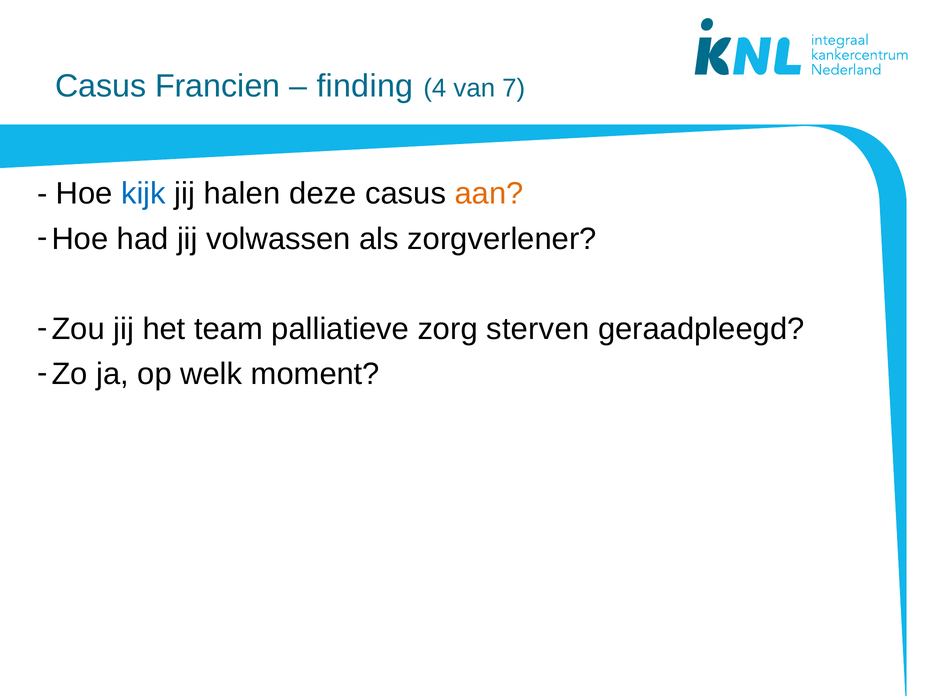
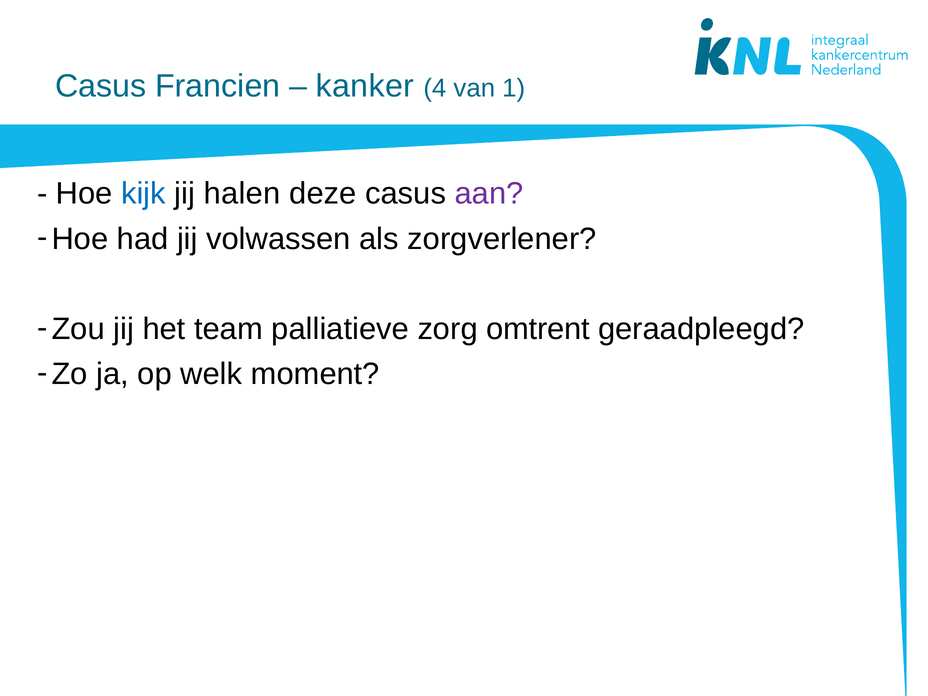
finding: finding -> kanker (365, 86)
7: 7 -> 1 (514, 88)
aan colour: orange -> purple (489, 194)
sterven: sterven -> omtrent (538, 329)
